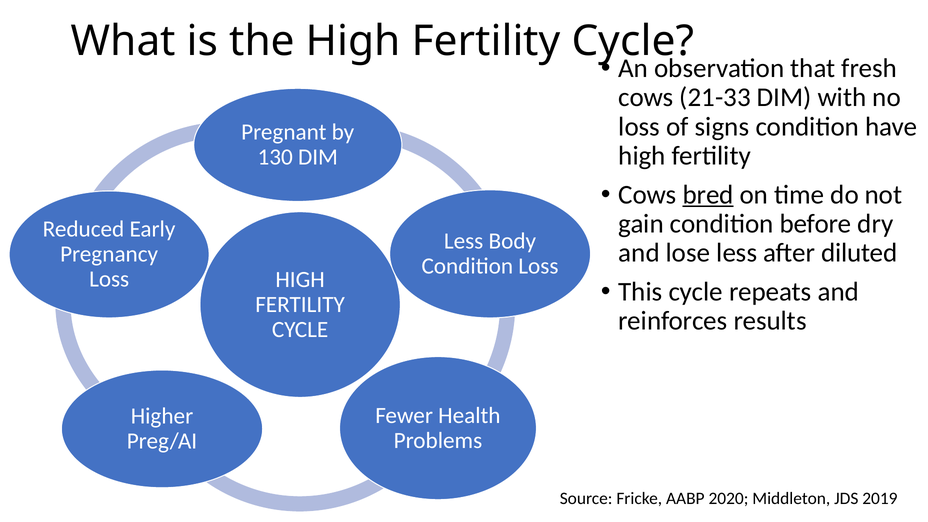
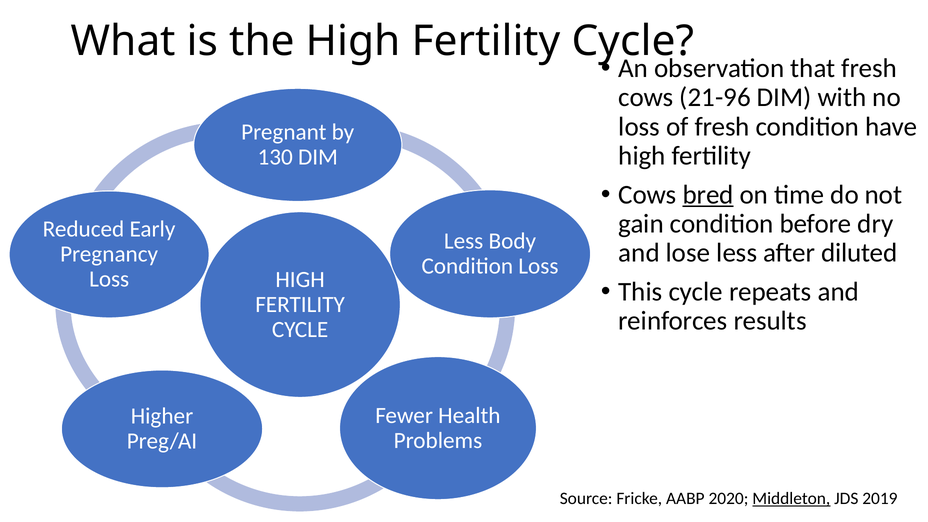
21-33: 21-33 -> 21-96 (715, 97)
of signs: signs -> fresh (722, 127)
Middleton underline: none -> present (791, 498)
